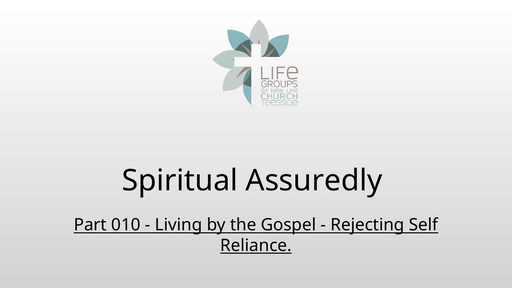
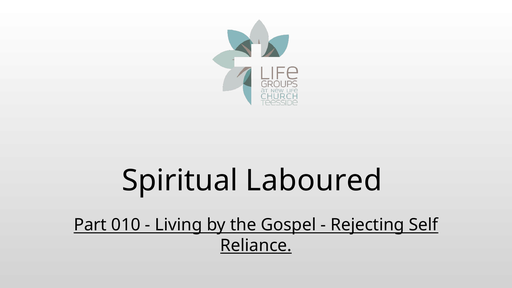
Assuredly: Assuredly -> Laboured (314, 181)
